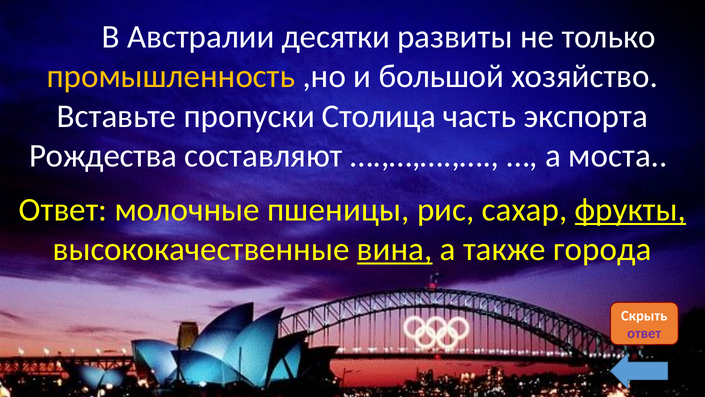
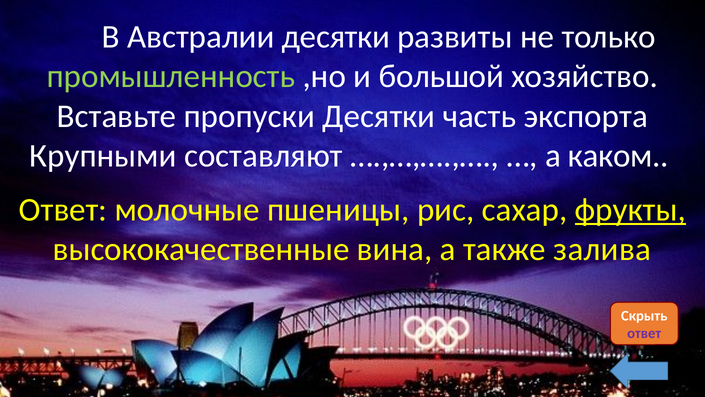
промышленность colour: yellow -> light green (171, 76)
пропуски Столица: Столица -> Десятки (379, 116)
Рождества: Рождества -> Крупными (103, 156)
моста: моста -> каком (618, 156)
вина underline: present -> none (395, 249)
города: города -> залива (602, 249)
